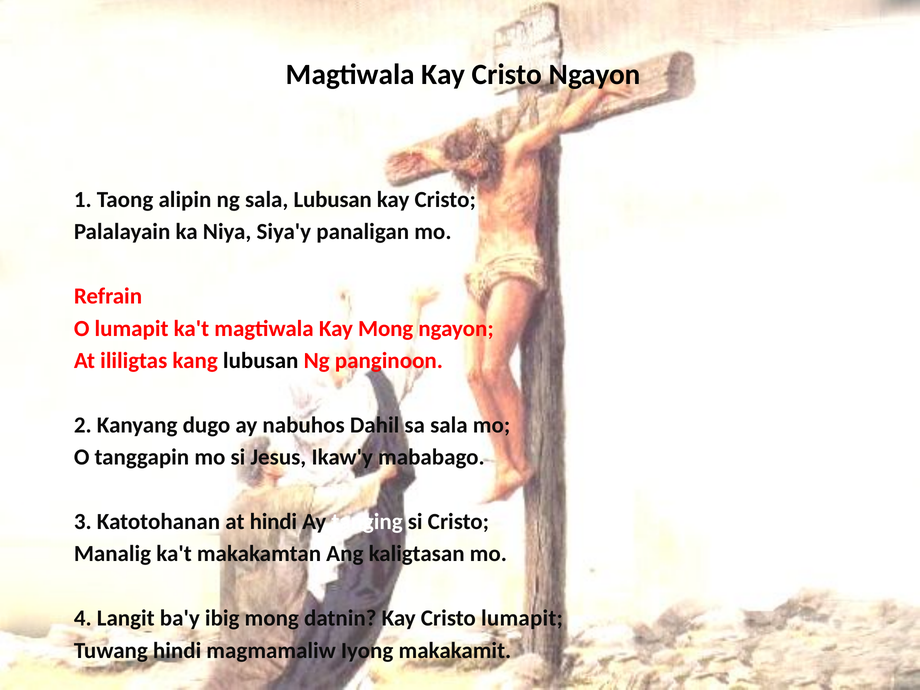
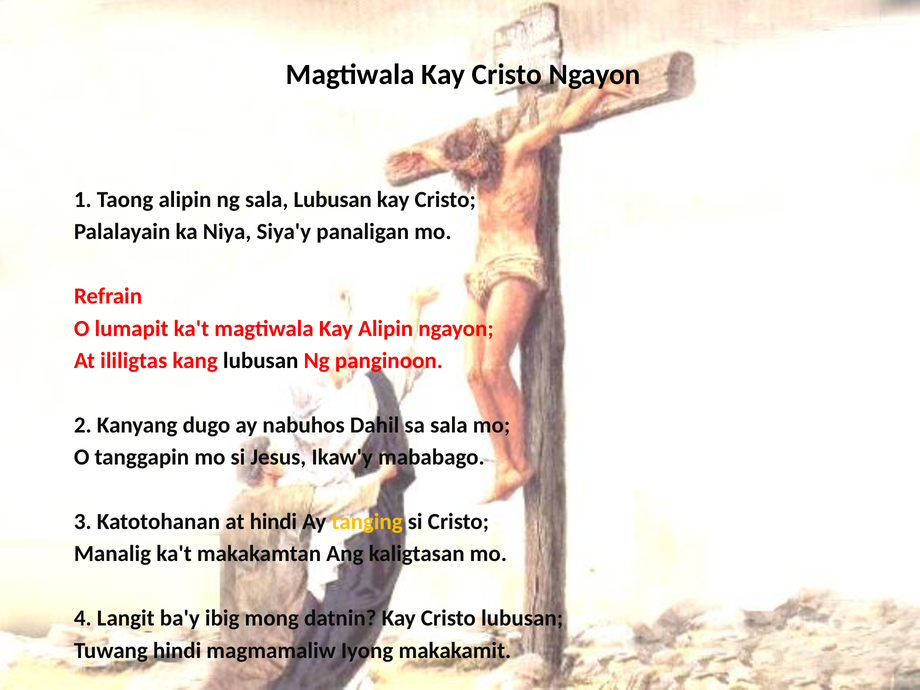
Kay Mong: Mong -> Alipin (386, 329)
tanging colour: white -> yellow (367, 522)
Cristo lumapit: lumapit -> lubusan (522, 618)
